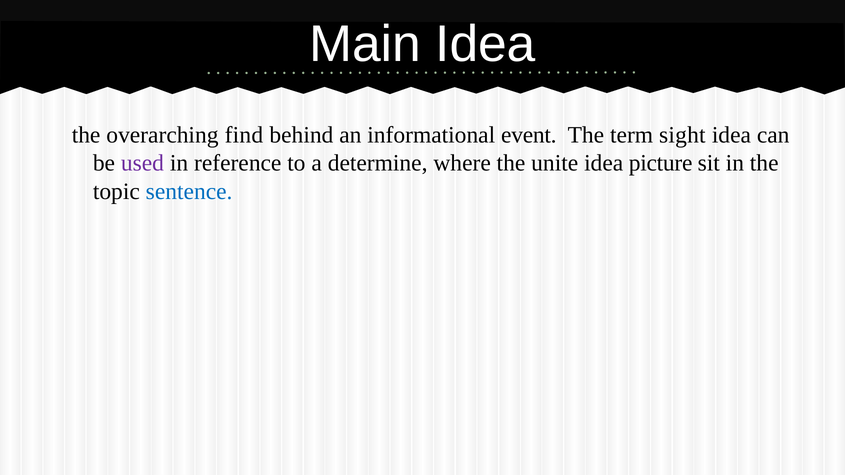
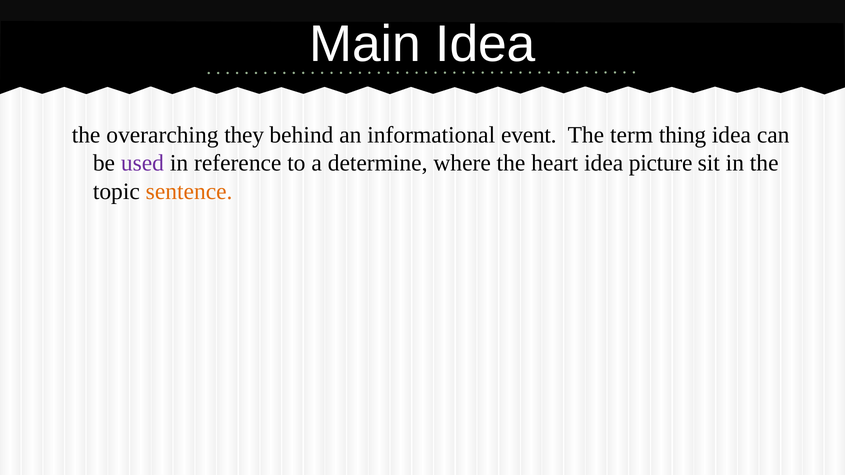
find: find -> they (244, 135)
sight: sight -> thing (683, 135)
unite: unite -> heart (555, 163)
sentence colour: blue -> orange (189, 191)
